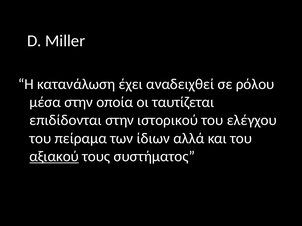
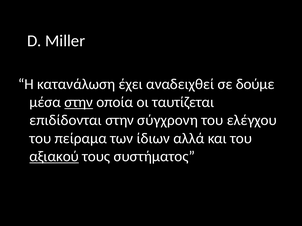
ρόλου: ρόλου -> δούμε (255, 84)
στην underline: none -> present (79, 102)
ιστορικού: ιστορικού -> σύγχρονη (168, 120)
